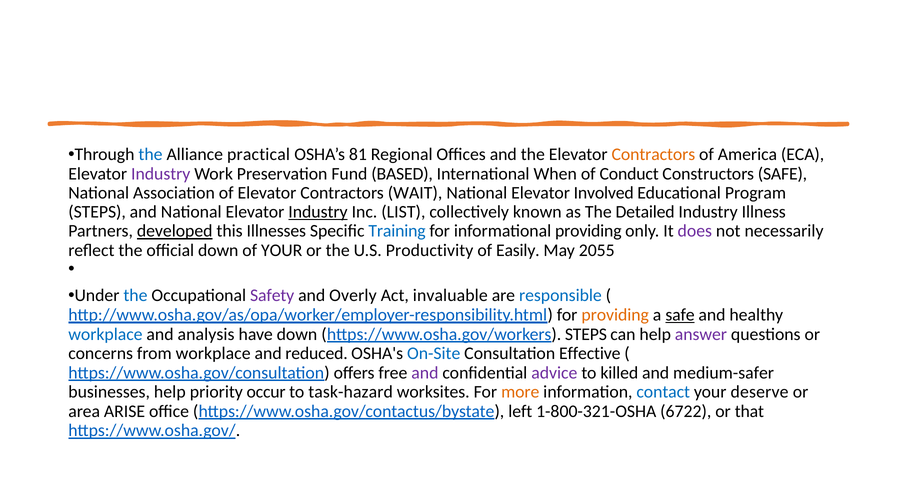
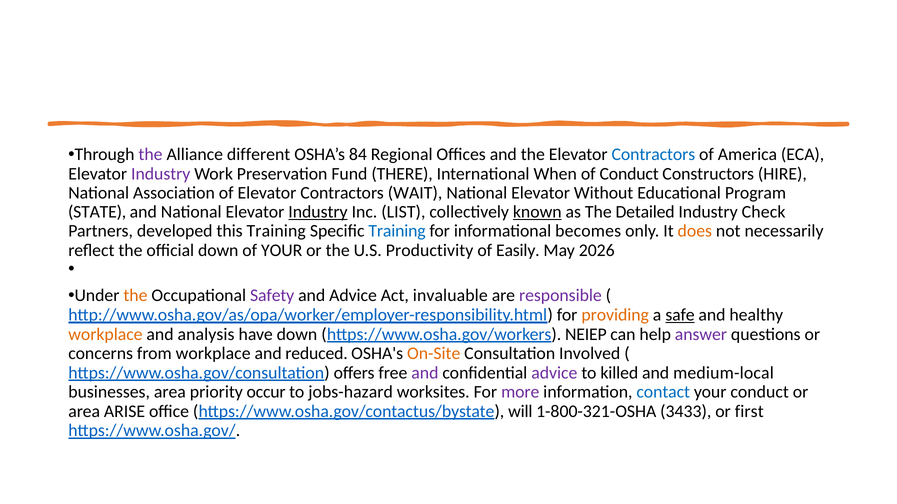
the colour: blue -> purple (150, 155)
practical: practical -> different (259, 155)
81: 81 -> 84 (358, 155)
Contractors colour: orange -> blue (653, 155)
BASED: BASED -> THERE (402, 174)
Constructors SAFE: SAFE -> HIRE (782, 174)
Involved: Involved -> Without (604, 193)
STEPS: STEPS -> STATE (97, 212)
known underline: none -> present (537, 212)
Illness: Illness -> Check (764, 212)
developed underline: present -> none (175, 231)
this Illnesses: Illnesses -> Training (276, 231)
informational providing: providing -> becomes (588, 231)
does colour: purple -> orange (695, 231)
2055: 2055 -> 2026 (597, 251)
the colour: blue -> orange (135, 296)
and Overly: Overly -> Advice (353, 296)
responsible colour: blue -> purple (560, 296)
workplace colour: blue -> orange (105, 335)
https://www.osha.gov/workers STEPS: STEPS -> NEIEP (586, 335)
On-Site colour: blue -> orange (434, 354)
Effective: Effective -> Involved (590, 354)
medium-safer: medium-safer -> medium-local (723, 373)
businesses help: help -> area (170, 392)
task-hazard: task-hazard -> jobs-hazard (351, 392)
more colour: orange -> purple (520, 392)
your deserve: deserve -> conduct (760, 392)
left: left -> will (520, 412)
6722: 6722 -> 3433 (686, 412)
that: that -> first (749, 412)
